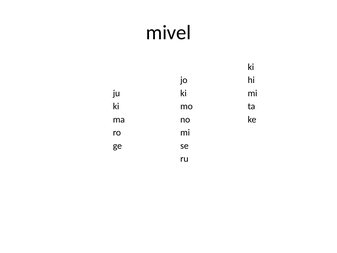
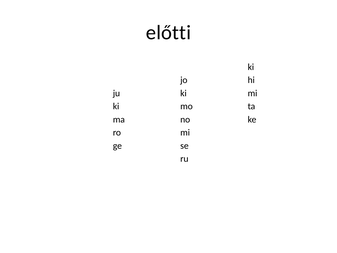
mivel: mivel -> előtti (168, 33)
